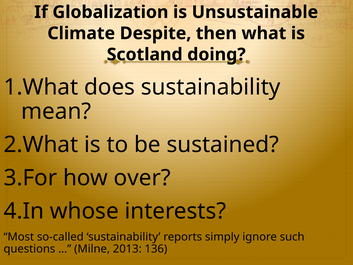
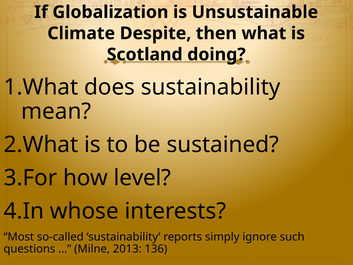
over: over -> level (142, 178)
